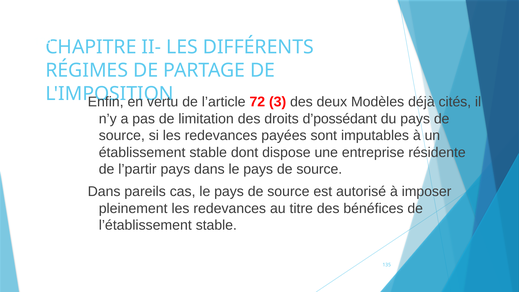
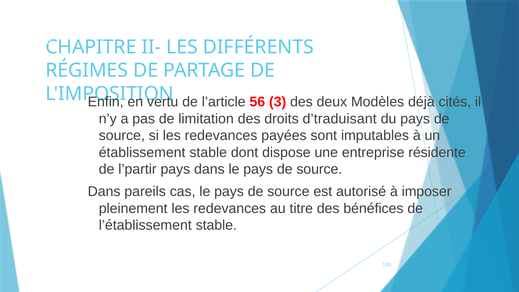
72: 72 -> 56 (257, 102)
d’possédant: d’possédant -> d’traduisant (340, 119)
